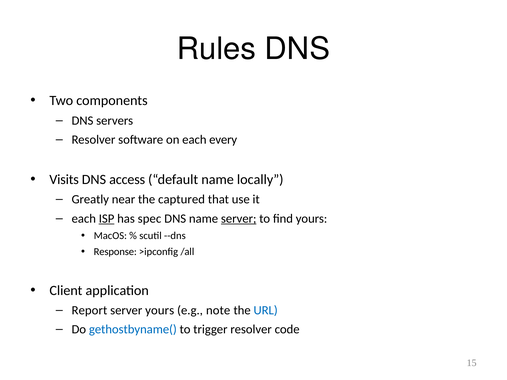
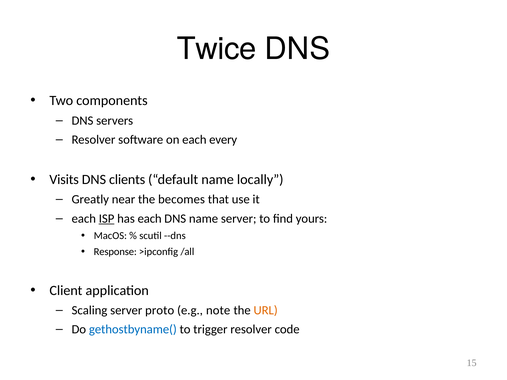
Rules: Rules -> Twice (217, 49)
access: access -> clients (127, 180)
captured: captured -> becomes (182, 200)
has spec: spec -> each (150, 219)
server underline: present -> none (239, 219)
Report: Report -> Scaling (89, 311)
server yours: yours -> proto (160, 311)
URL colour: blue -> orange (266, 311)
